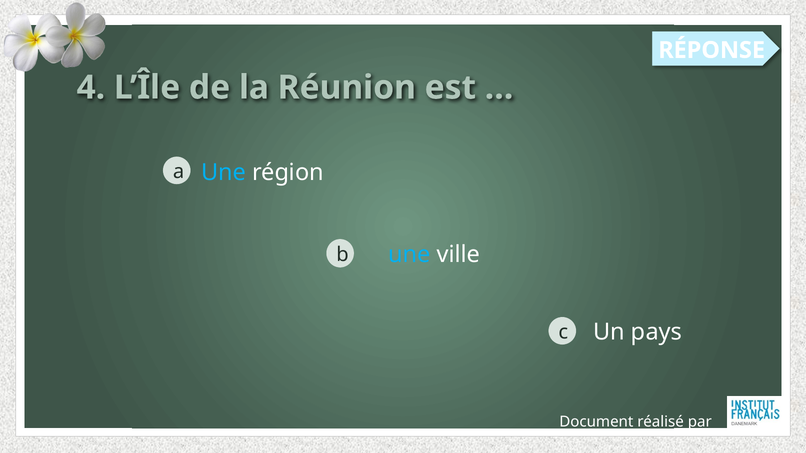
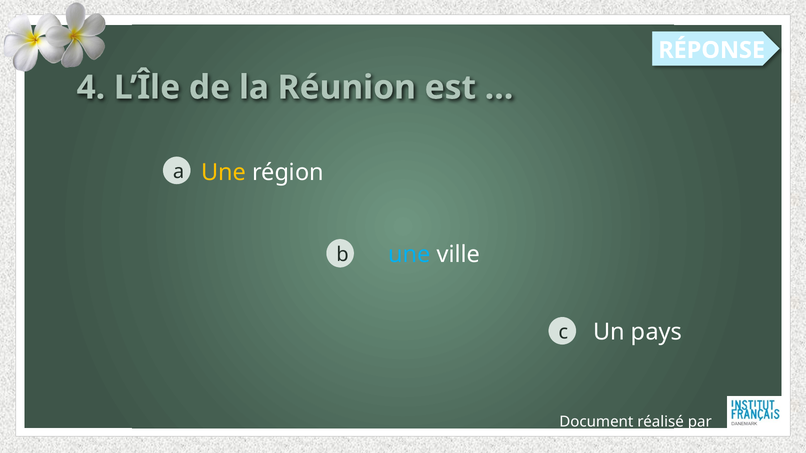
Une colour: light blue -> yellow (224, 172)
